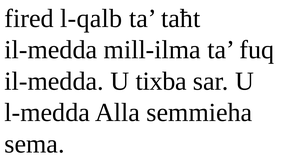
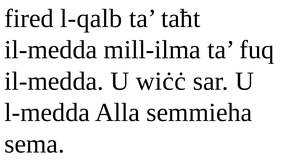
tixba: tixba -> wiċċ (161, 81)
